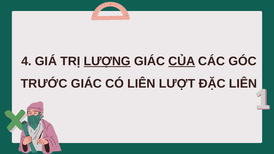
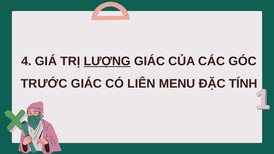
CỦA underline: present -> none (182, 61)
LƯỢT: LƯỢT -> MENU (177, 84)
ĐẶC LIÊN: LIÊN -> TÍNH (243, 84)
